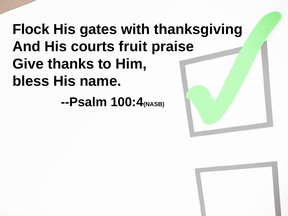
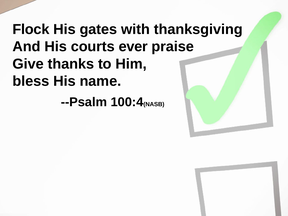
fruit: fruit -> ever (133, 47)
